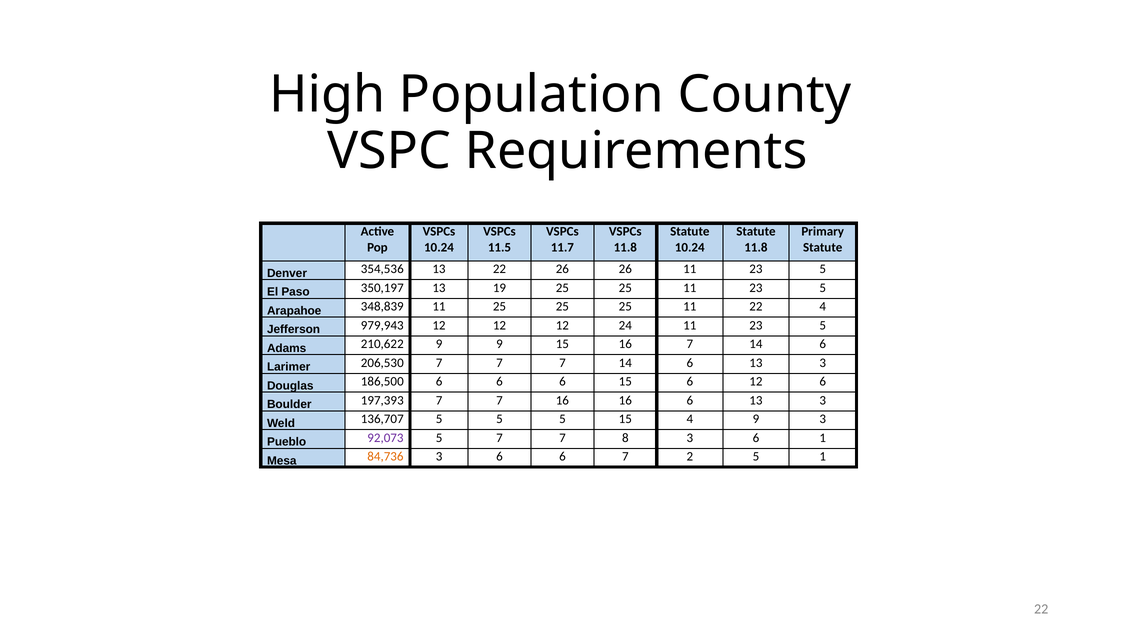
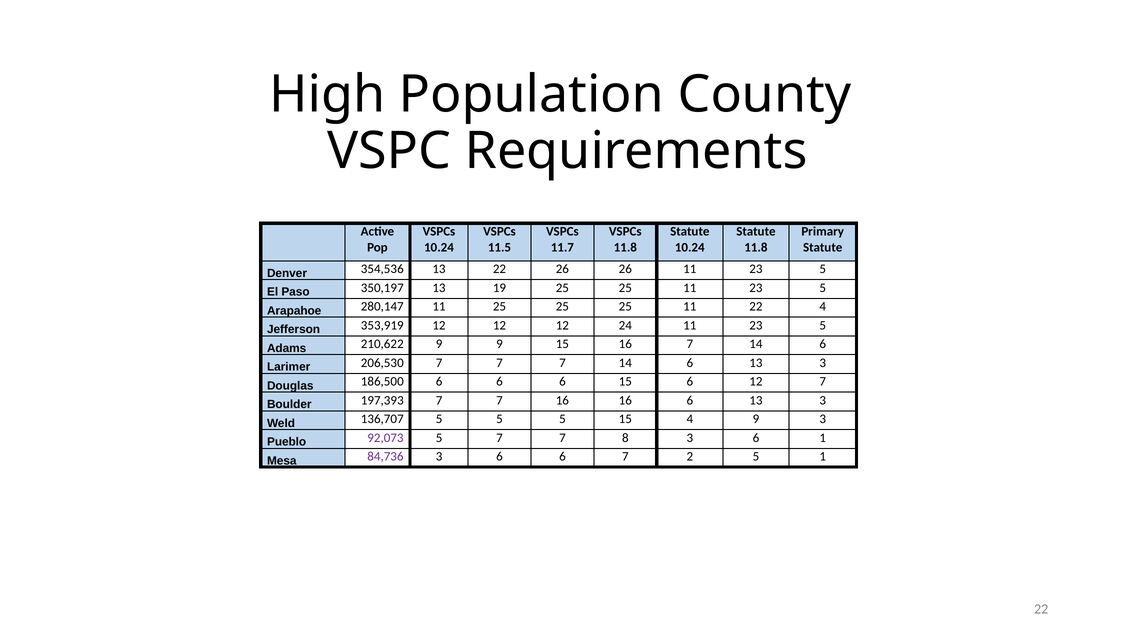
348,839: 348,839 -> 280,147 (382, 307)
979,943: 979,943 -> 353,919 (382, 326)
12 6: 6 -> 7 (823, 382)
84,736 colour: orange -> purple (385, 457)
